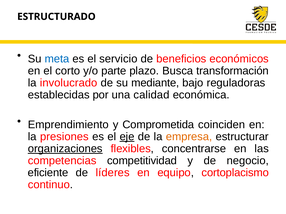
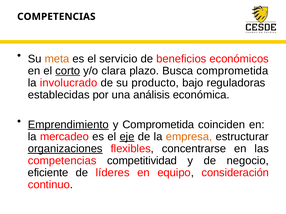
ESTRUCTURADO: ESTRUCTURADO -> COMPETENCIAS (56, 17)
meta colour: blue -> orange (57, 59)
corto underline: none -> present (68, 71)
parte: parte -> clara (114, 71)
Busca transformación: transformación -> comprometida (232, 71)
mediante: mediante -> producto (155, 83)
calidad: calidad -> análisis (152, 95)
Emprendimiento underline: none -> present (68, 125)
presiones: presiones -> mercadeo (64, 137)
cortoplacismo: cortoplacismo -> consideración (235, 173)
